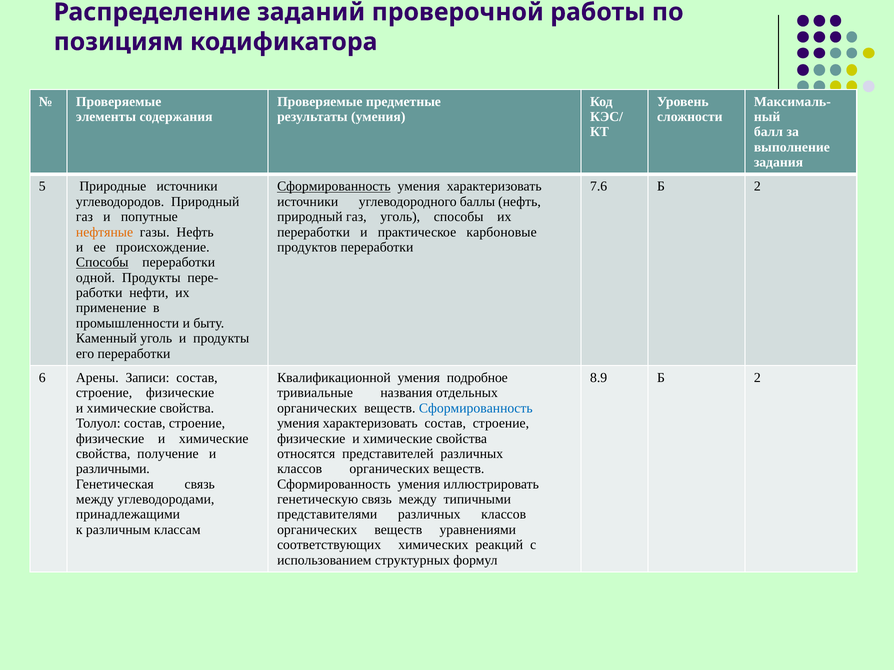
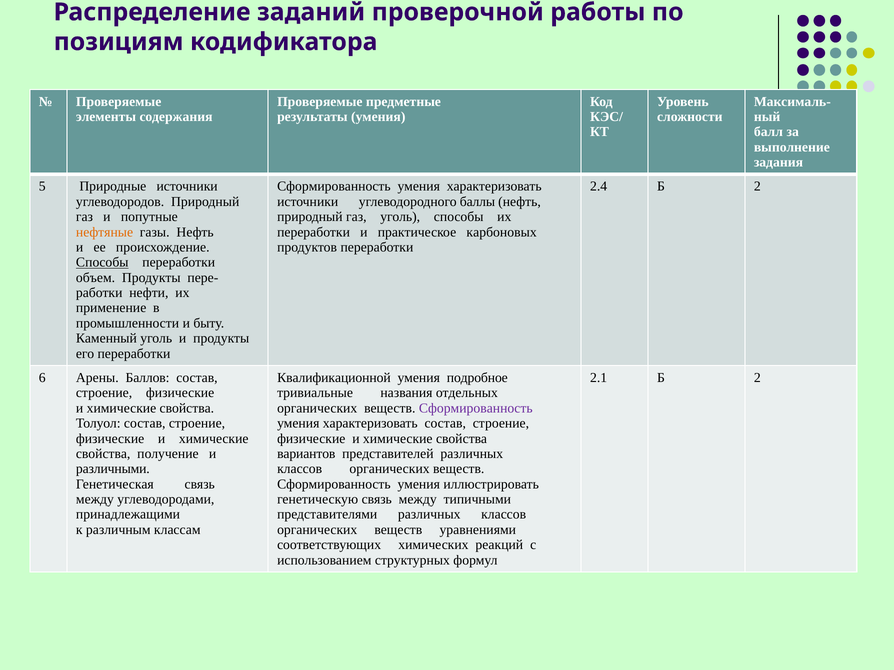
Сформированность underline: present -> none (334, 187)
7.6: 7.6 -> 2.4 (599, 187)
карбоновые: карбоновые -> карбоновых (502, 232)
одной: одной -> объем (96, 278)
Записи: Записи -> Баллов (148, 378)
8.9: 8.9 -> 2.1 (599, 378)
Сформированность colour: blue -> purple (476, 408)
относятся: относятся -> вариантов (306, 454)
